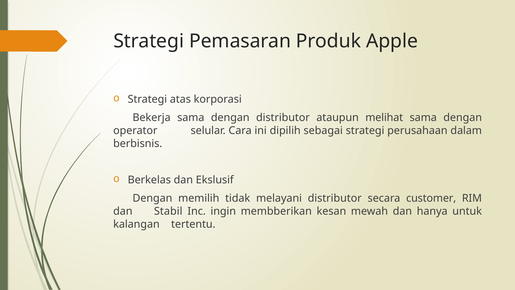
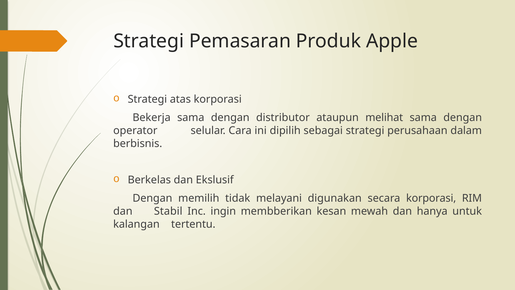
melayani distributor: distributor -> digunakan (335, 198)
secara customer: customer -> korporasi (431, 198)
